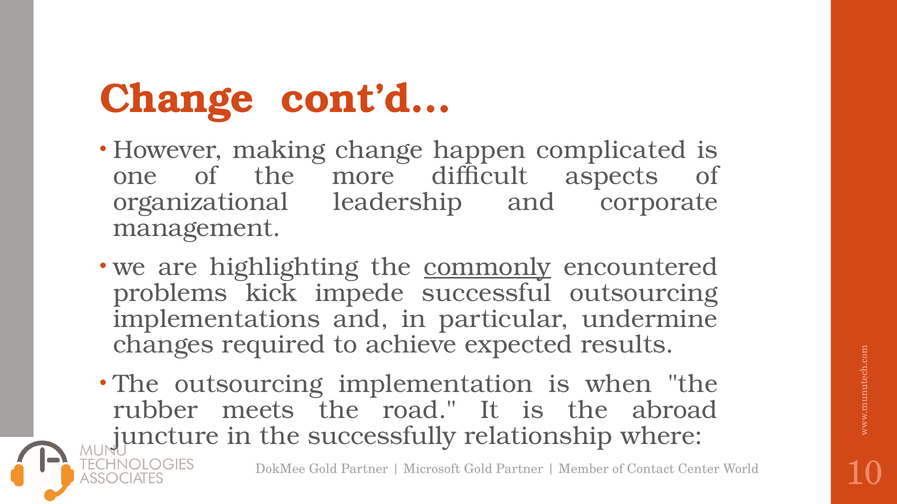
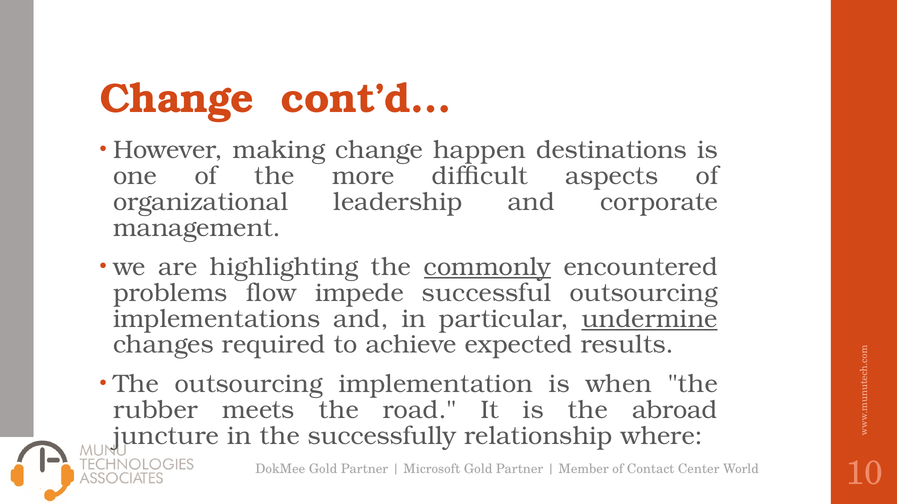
complicated: complicated -> destinations (611, 150)
kick: kick -> flow (271, 293)
undermine underline: none -> present (650, 319)
